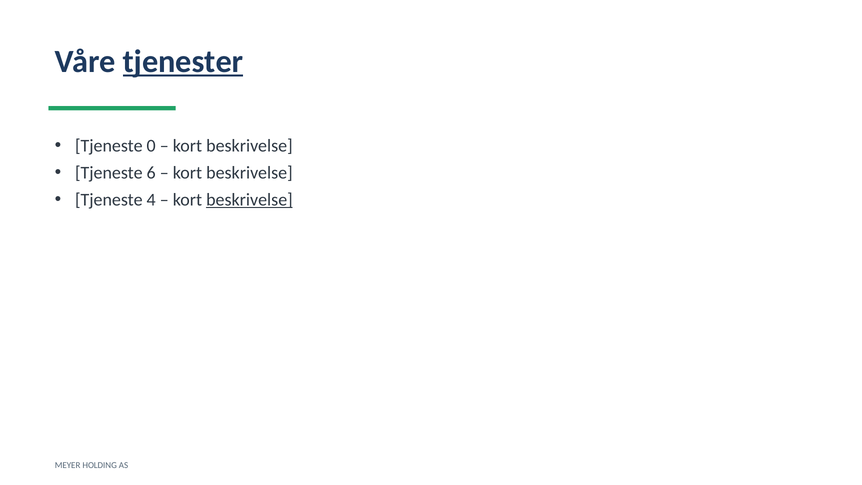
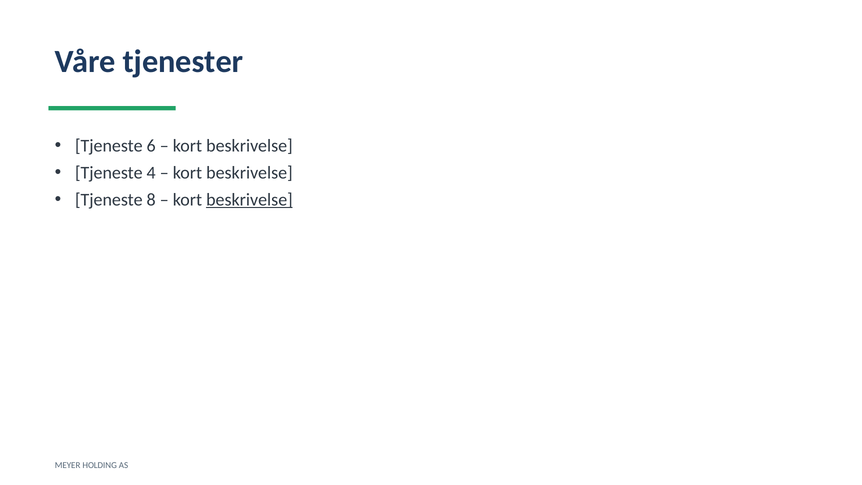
tjenester underline: present -> none (183, 62)
0: 0 -> 6 (151, 146)
6: 6 -> 4 (151, 173)
4: 4 -> 8 (151, 200)
